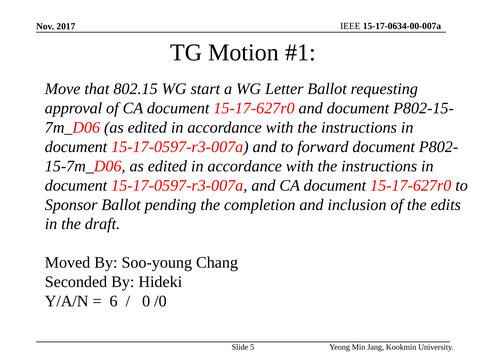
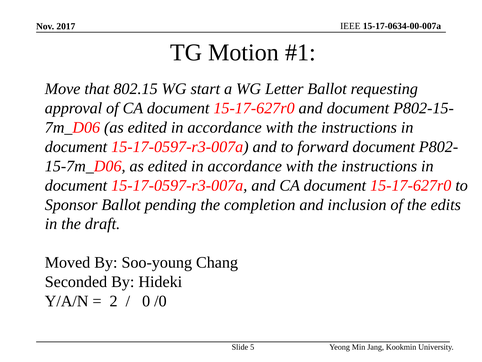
6: 6 -> 2 (114, 301)
